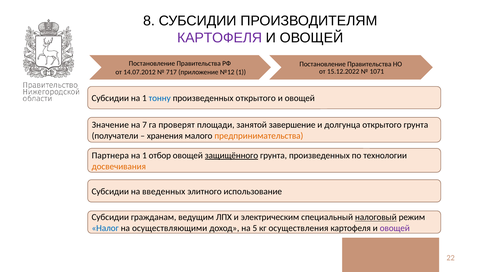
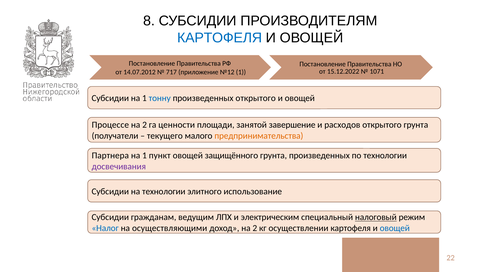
КАРТОФЕЛЯ colour: purple -> blue (220, 38)
Значение: Значение -> Процессе (110, 125)
7: 7 -> 2 (145, 125)
проверят: проверят -> ценности (177, 125)
долгунца: долгунца -> расходов (342, 125)
хранения: хранения -> текущего (165, 136)
отбор: отбор -> пункт (160, 155)
защищённого underline: present -> none (231, 155)
досвечивания colour: orange -> purple (119, 166)
на введенных: введенных -> технологии (164, 191)
доход на 5: 5 -> 2 (255, 228)
осуществления: осуществления -> осуществлении (298, 228)
овощей colour: purple -> blue (395, 228)
